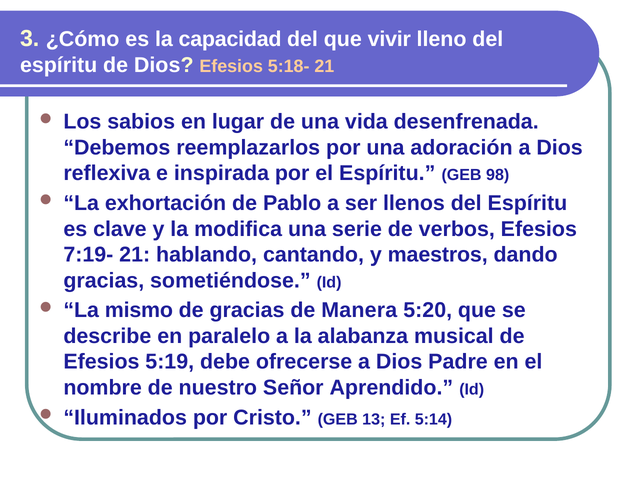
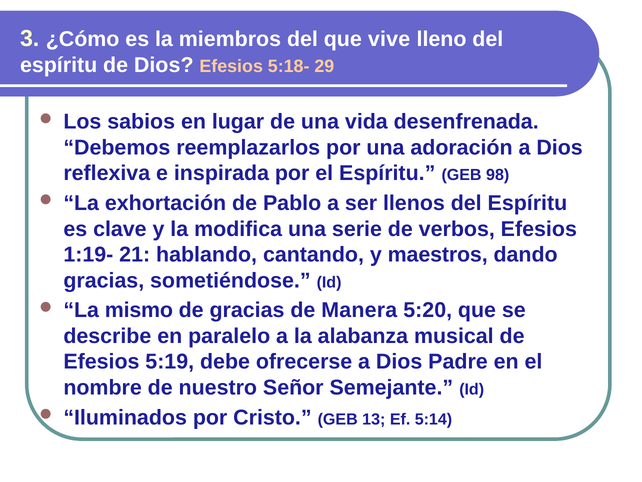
capacidad: capacidad -> miembros (230, 39)
vivir: vivir -> vive (389, 39)
5:18- 21: 21 -> 29 (324, 66)
7:19-: 7:19- -> 1:19- (88, 254)
Aprendido: Aprendido -> Semejante (391, 387)
